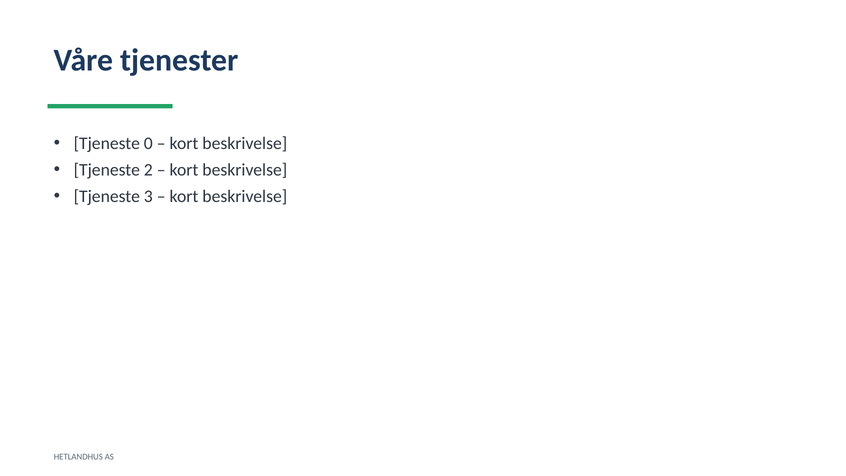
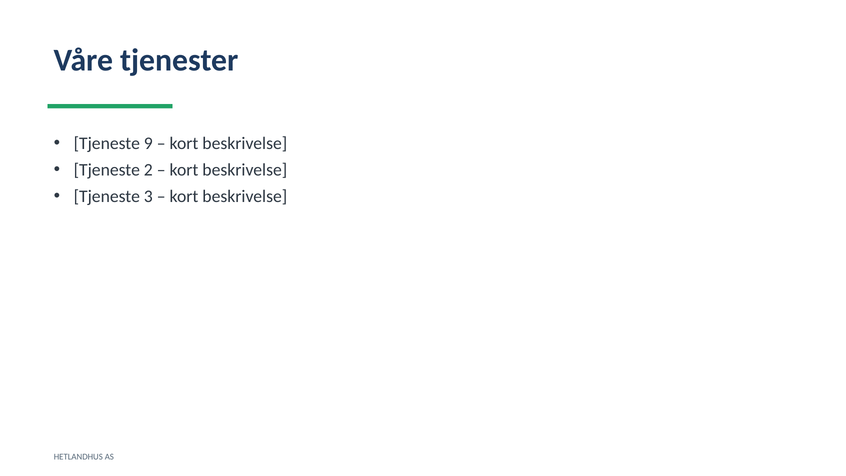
0: 0 -> 9 (148, 143)
